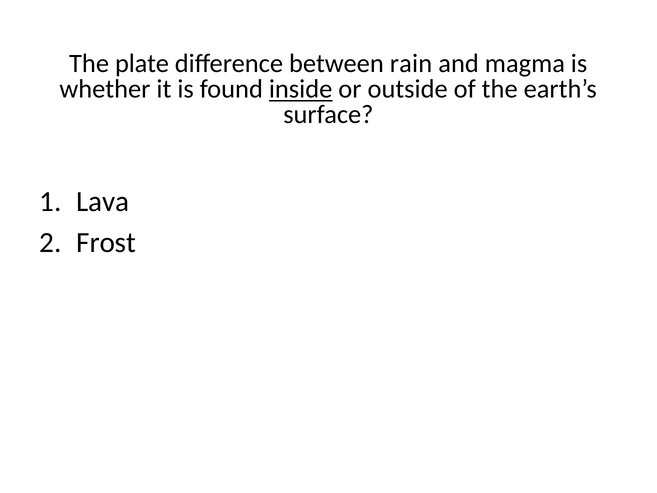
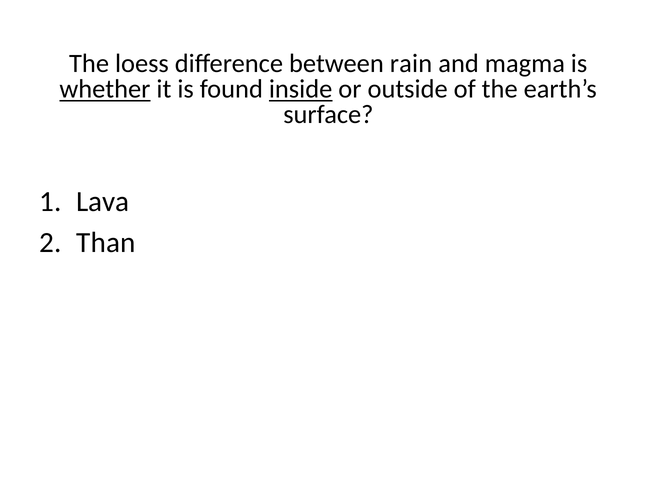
plate: plate -> loess (142, 64)
whether underline: none -> present (105, 89)
Frost: Frost -> Than (106, 242)
